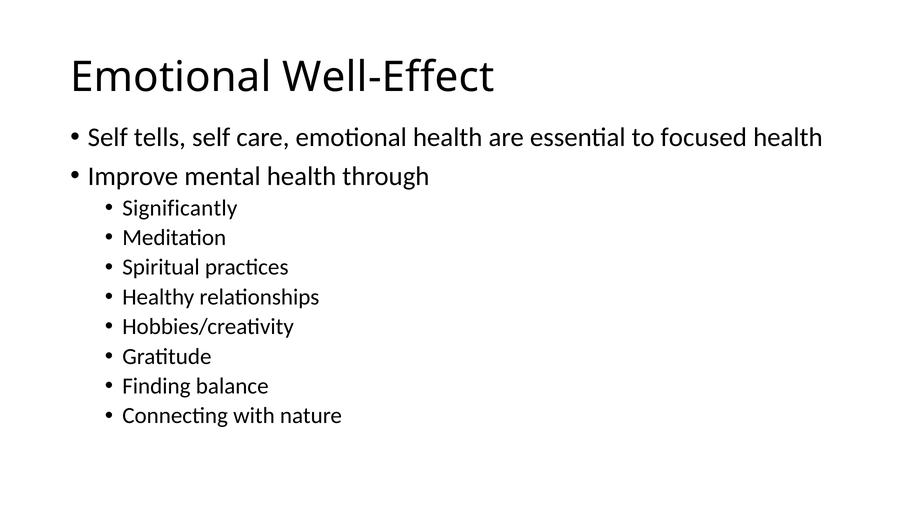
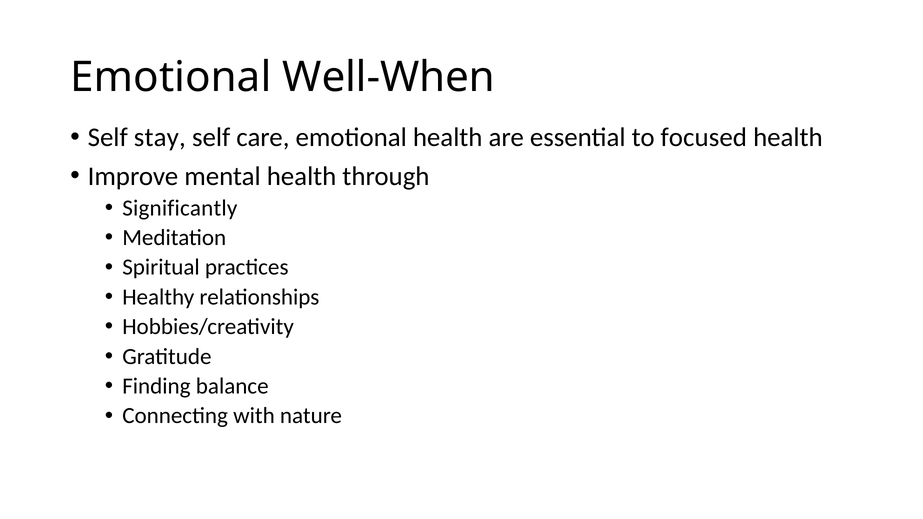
Well-Effect: Well-Effect -> Well-When (389, 78)
tells: tells -> stay (160, 137)
